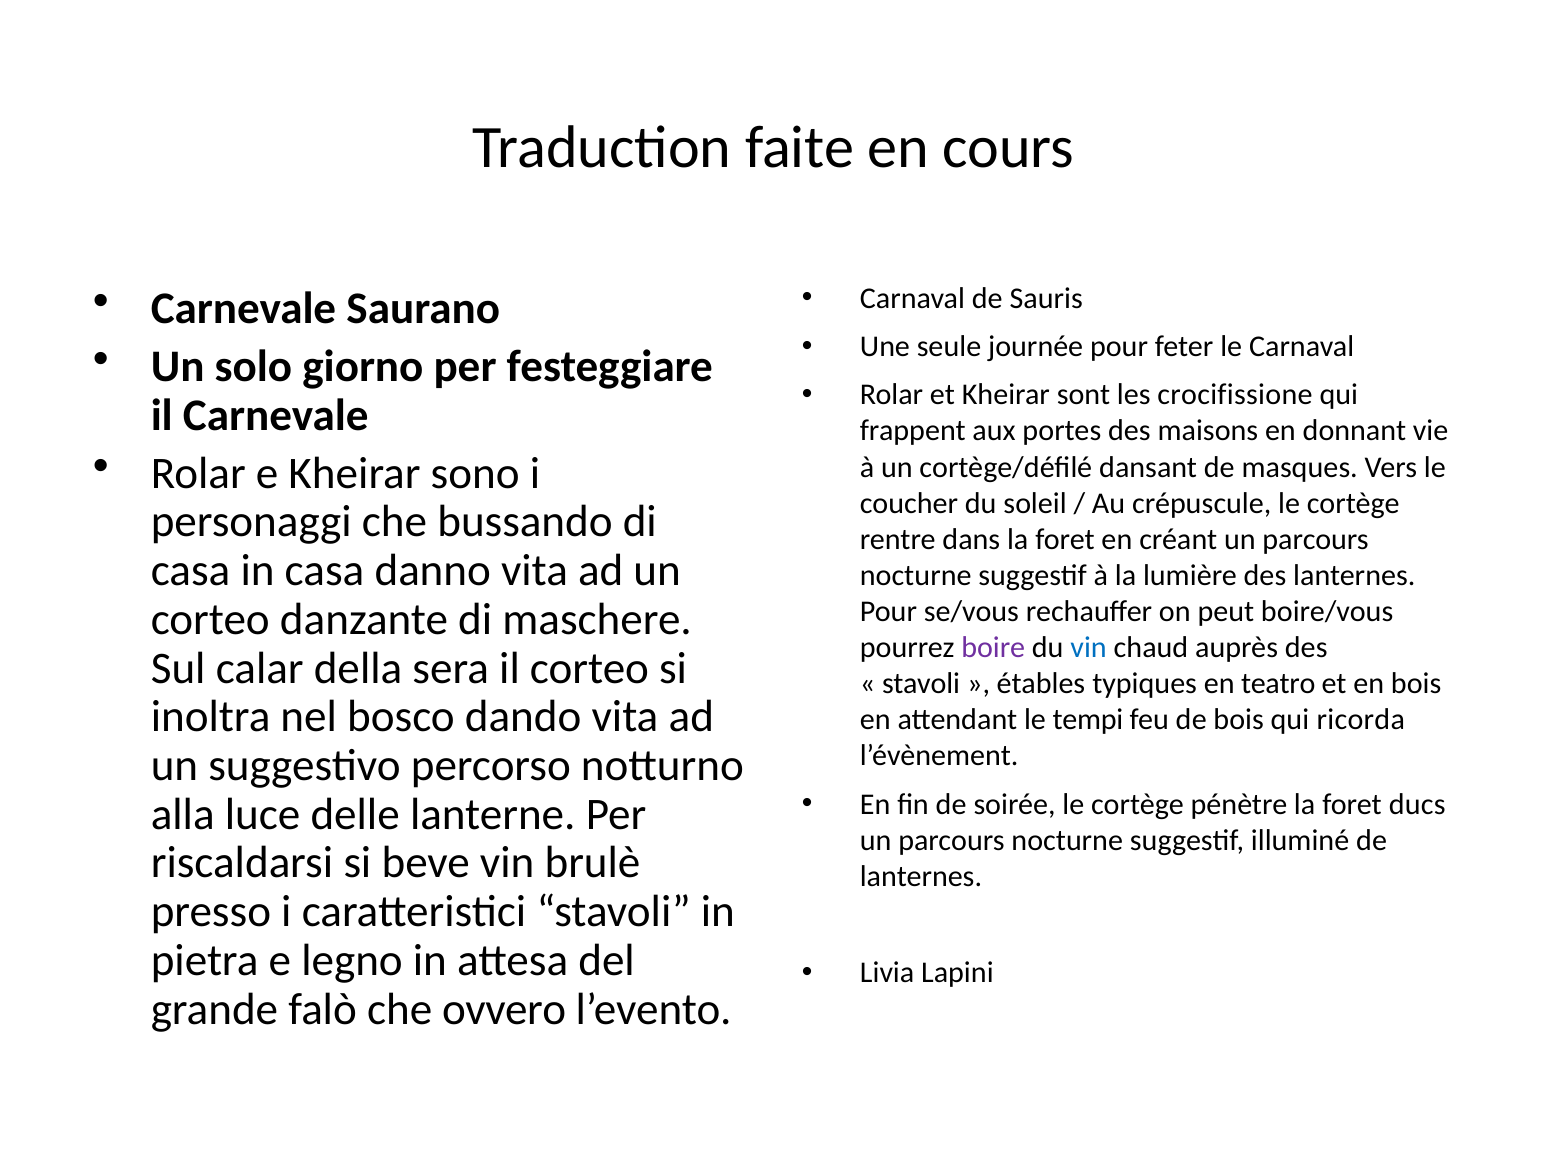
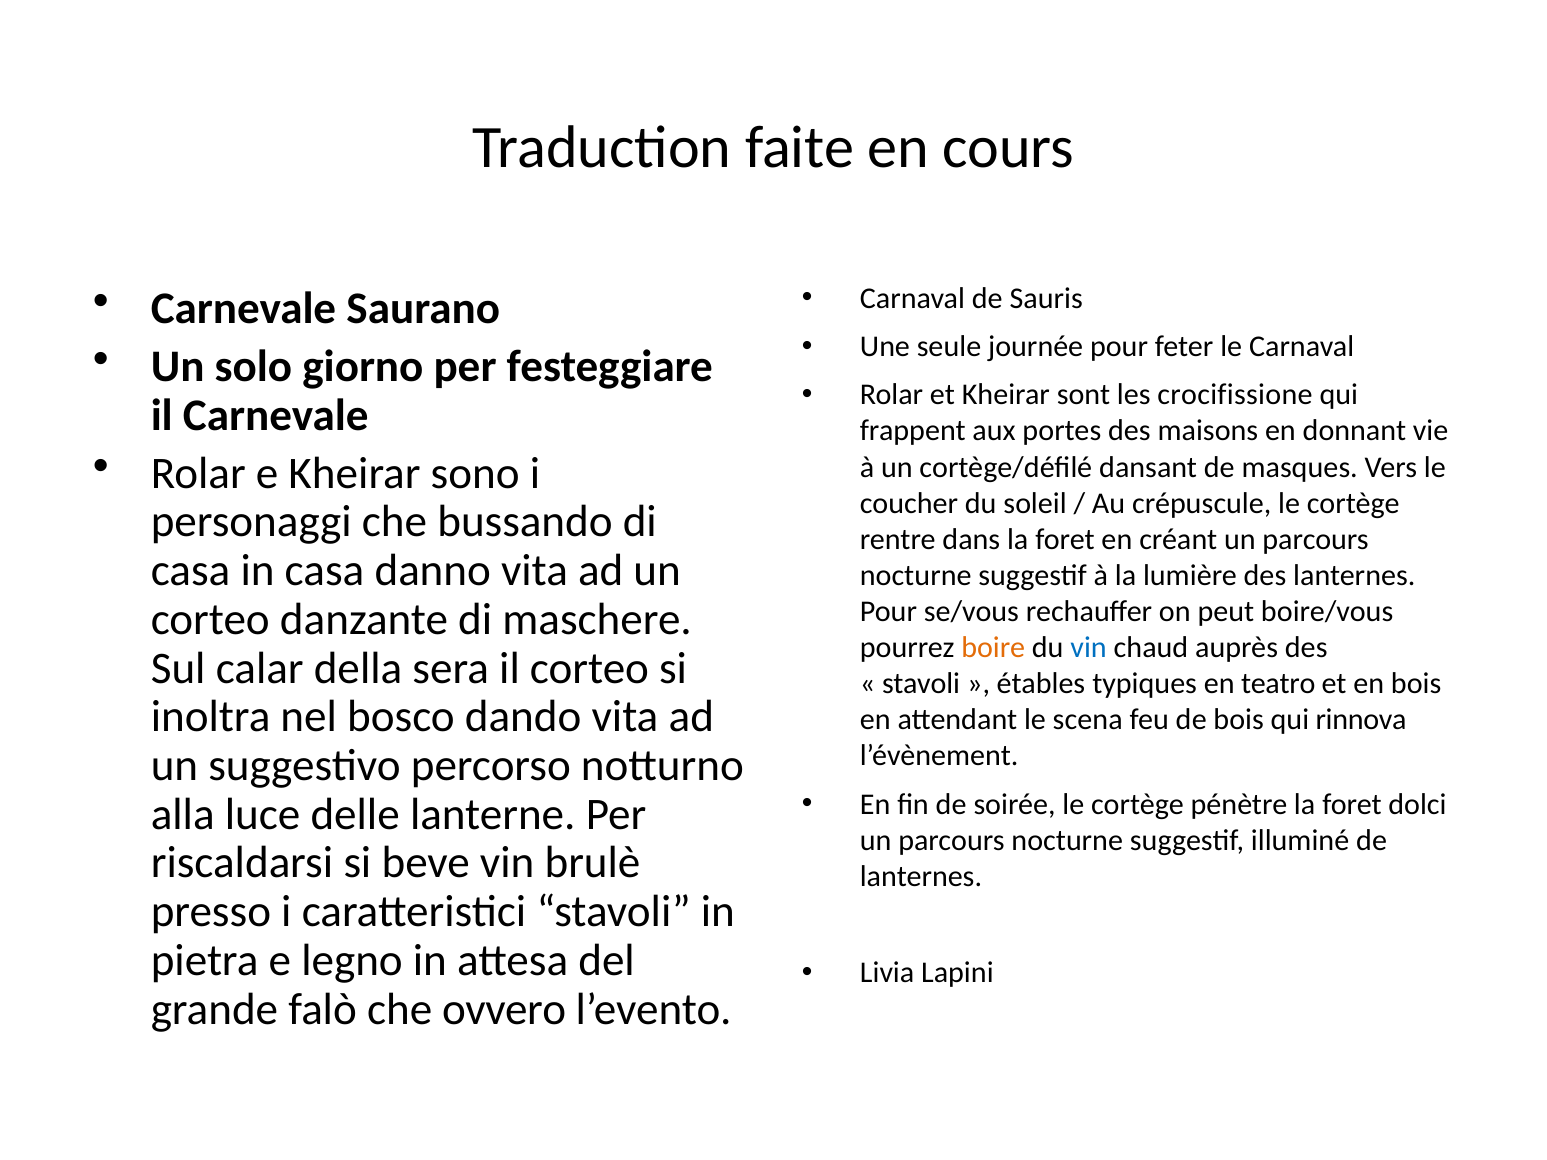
boire colour: purple -> orange (993, 648)
tempi: tempi -> scena (1088, 720)
ricorda: ricorda -> rinnova (1361, 720)
ducs: ducs -> dolci (1417, 804)
